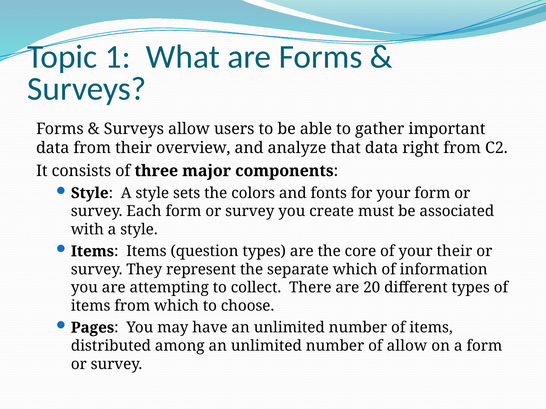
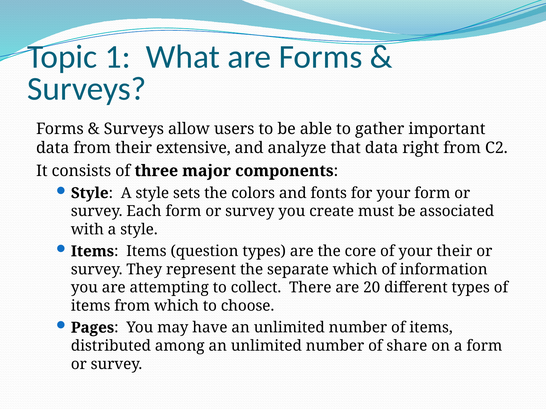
overview: overview -> extensive (193, 148)
of allow: allow -> share (407, 346)
